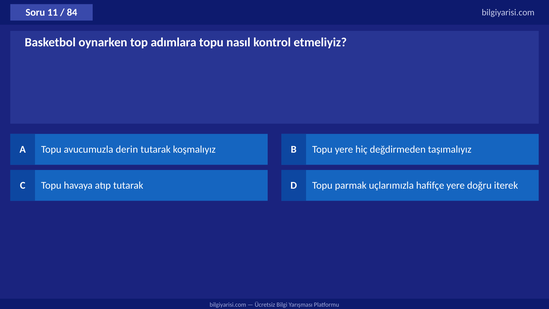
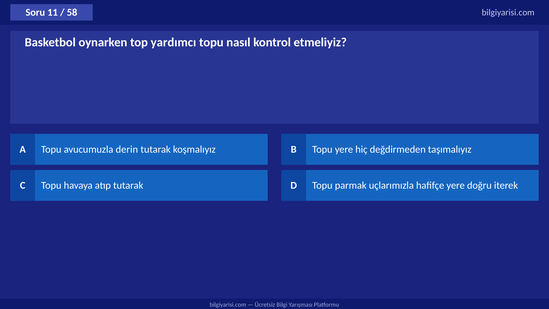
84: 84 -> 58 (72, 13)
adımlara: adımlara -> yardımcı (173, 42)
